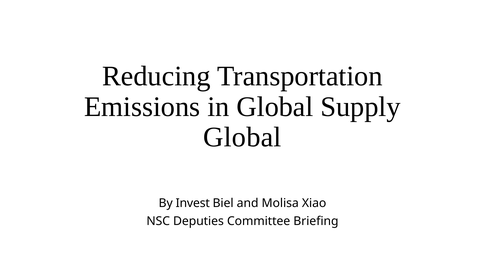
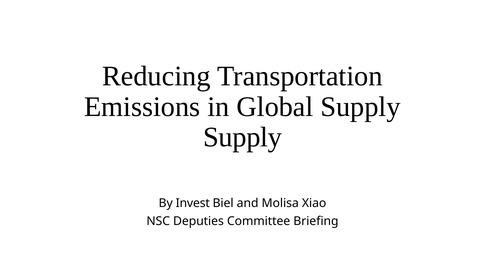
Global: Global -> Supply (243, 137)
